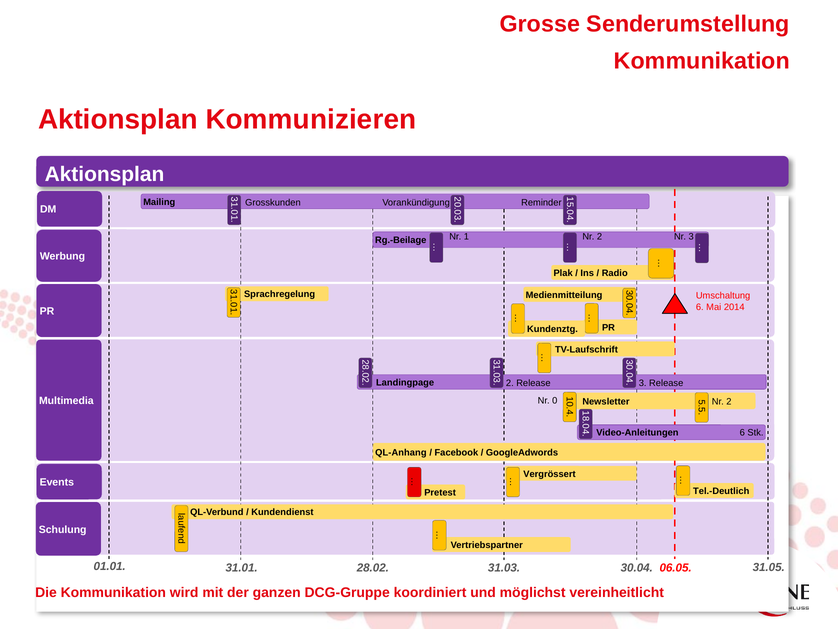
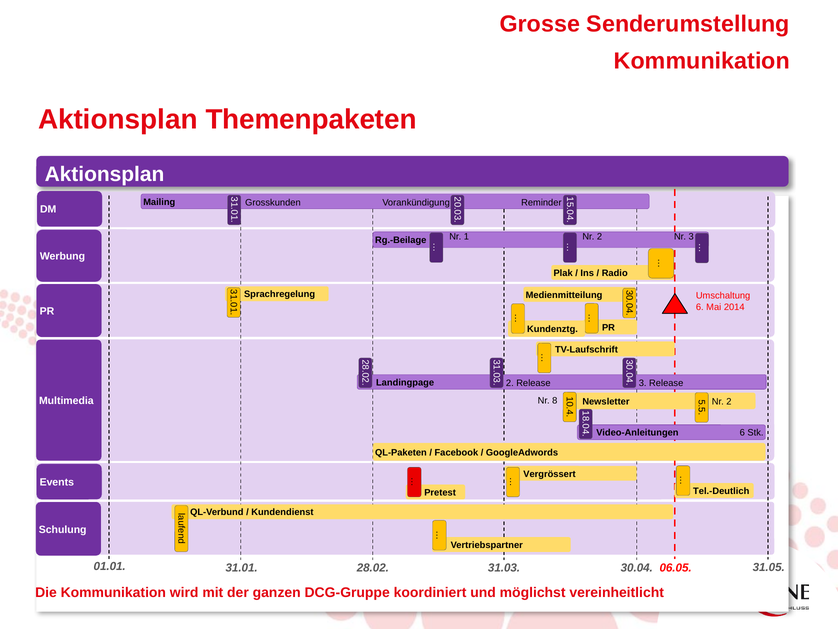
Kommunizieren: Kommunizieren -> Themenpaketen (311, 119)
Nr 0: 0 -> 8 (555, 400)
QL-Anhang: QL-Anhang -> QL-Paketen (401, 452)
